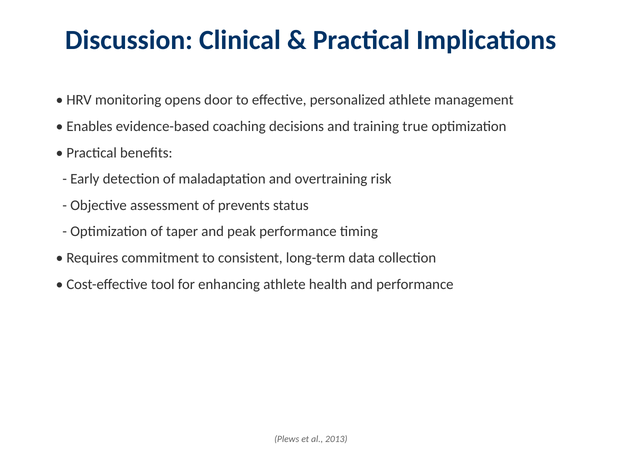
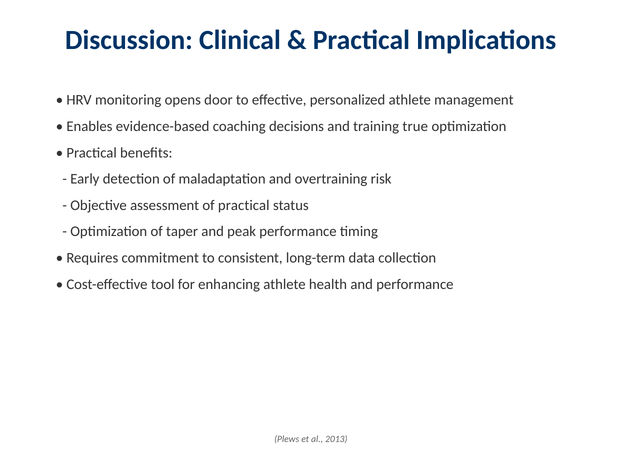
of prevents: prevents -> practical (244, 205)
